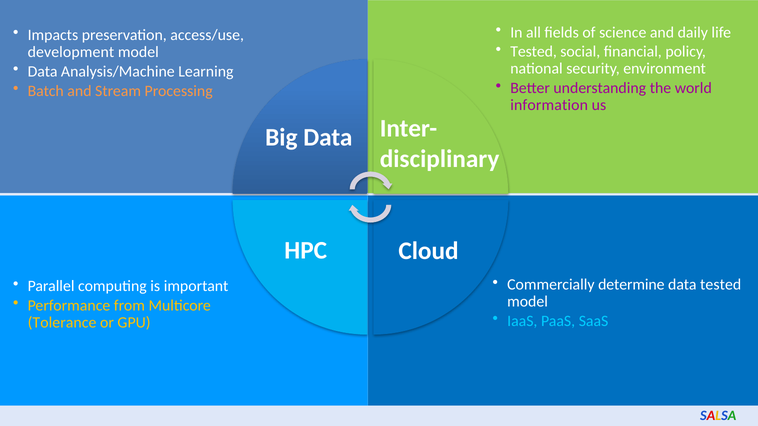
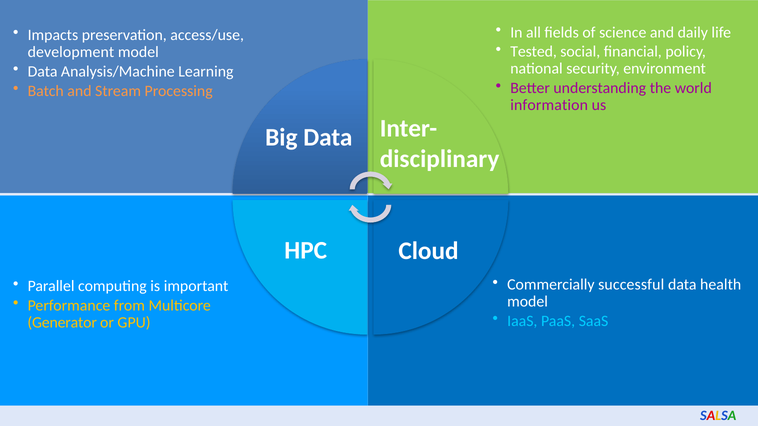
determine: determine -> successful (631, 285)
data tested: tested -> health (721, 285)
Tolerance: Tolerance -> Generator (62, 323)
